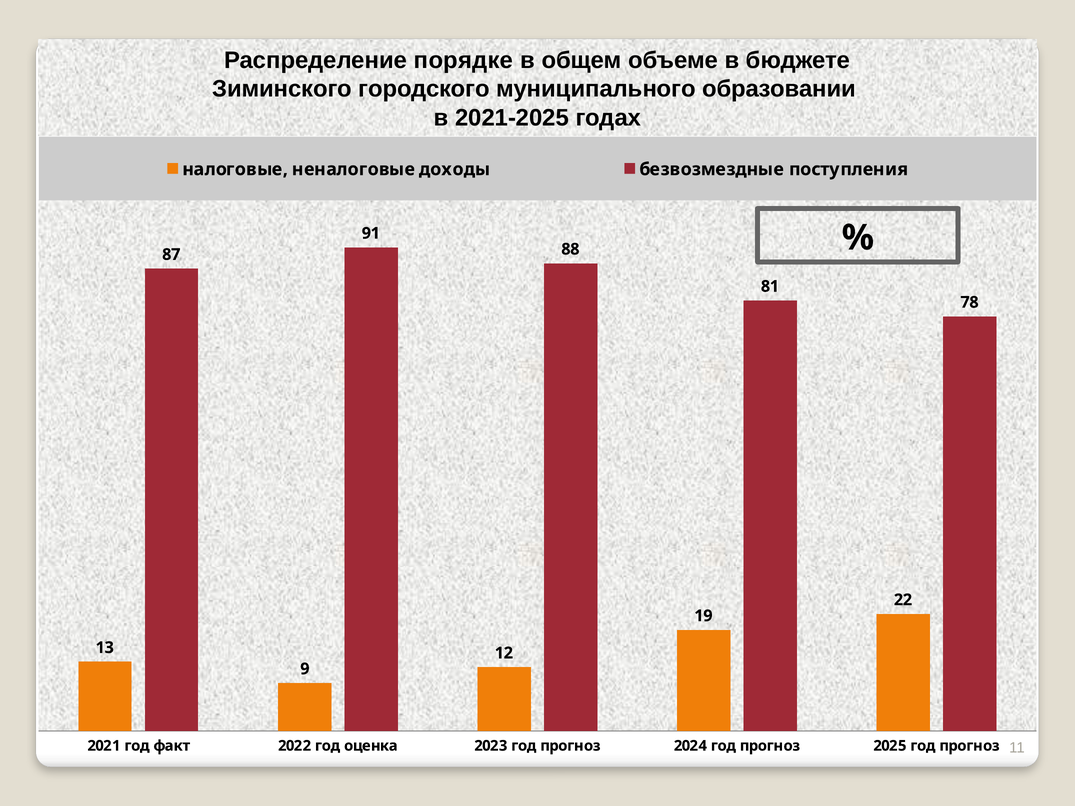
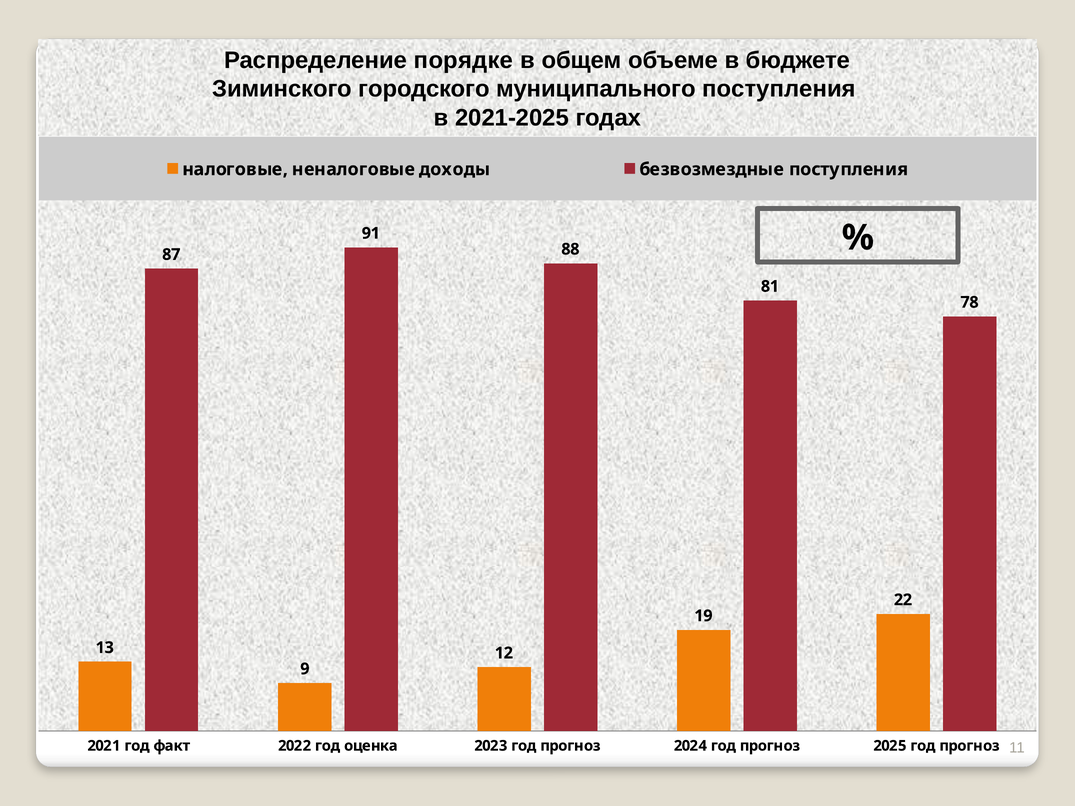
муниципального образовании: образовании -> поступления (779, 89)
